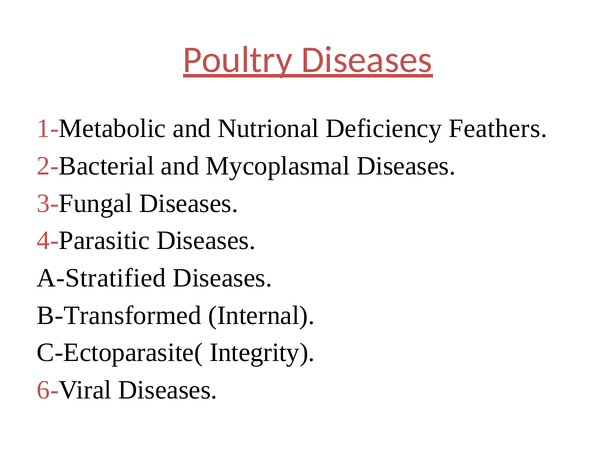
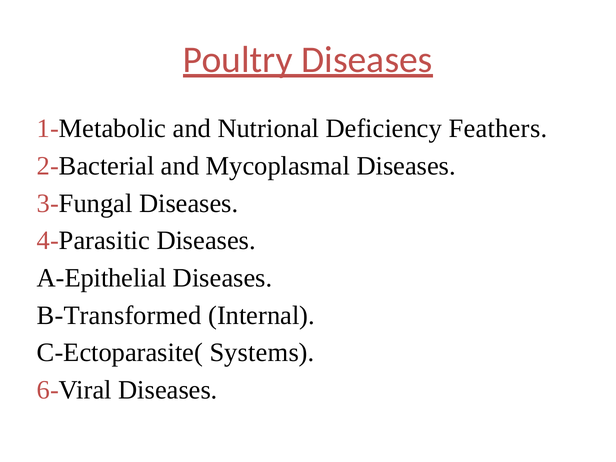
A-Stratified: A-Stratified -> A-Epithelial (102, 278)
Integrity: Integrity -> Systems (262, 353)
